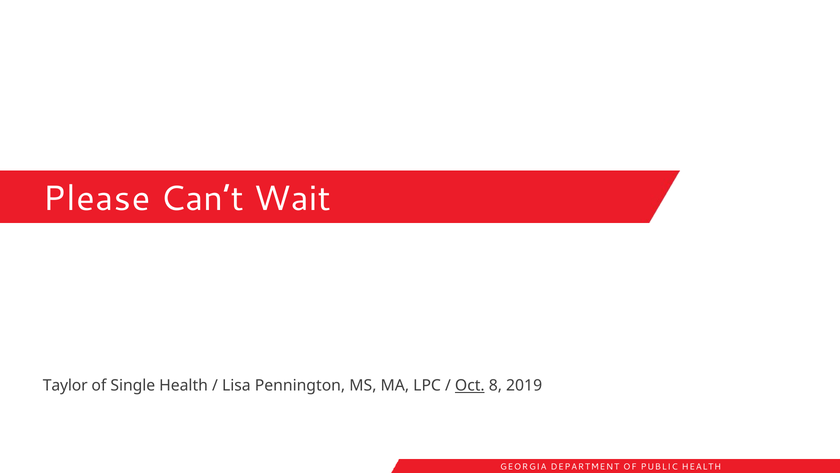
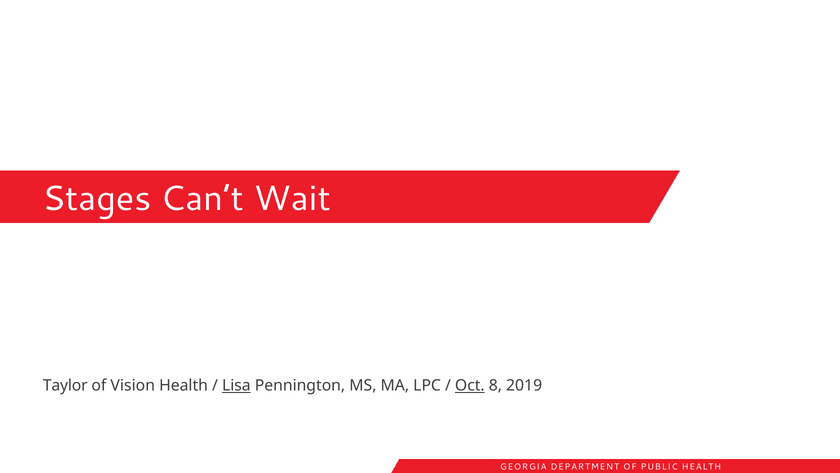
Please: Please -> Stages (97, 199)
Single: Single -> Vision (133, 385)
Lisa underline: none -> present (236, 385)
